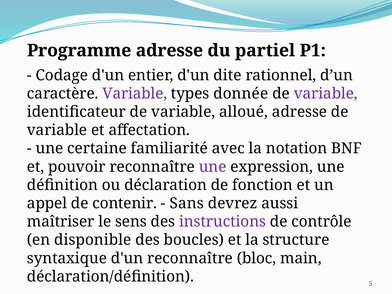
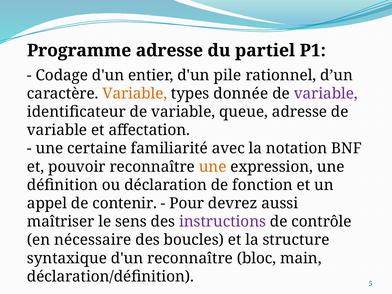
dite: dite -> pile (227, 75)
Variable colour: purple -> orange (135, 94)
alloué: alloué -> queue (244, 112)
une colour: purple -> orange (213, 167)
Sans: Sans -> Pour (187, 203)
disponible: disponible -> nécessaire (93, 240)
